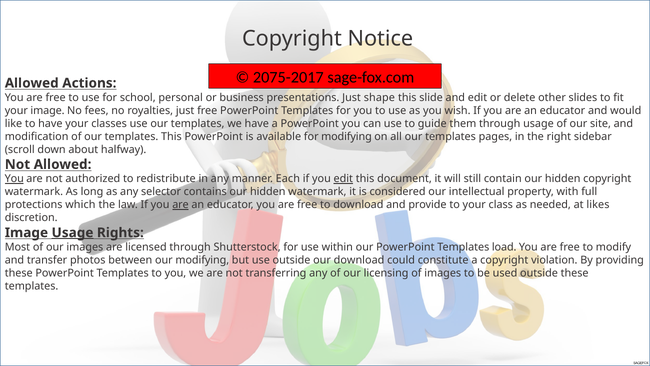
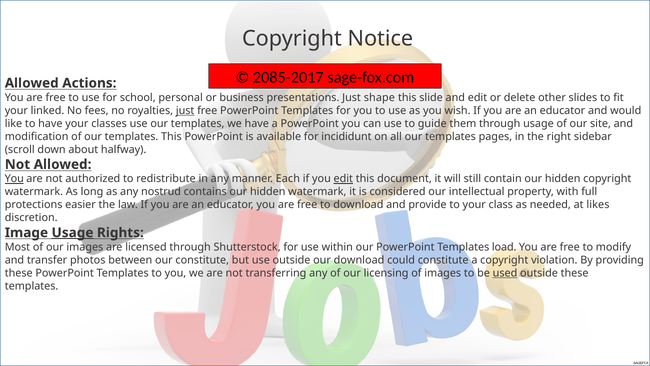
2075-2017: 2075-2017 -> 2085-2017 (288, 77)
your image: image -> linked (47, 110)
just underline: none -> present (185, 110)
for modifying: modifying -> incididunt (346, 136)
selector: selector -> nostrud (161, 192)
which: which -> easier (80, 205)
are underline: present -> none (180, 205)
our modifying: modifying -> constitute (202, 260)
used underline: none -> present (505, 273)
